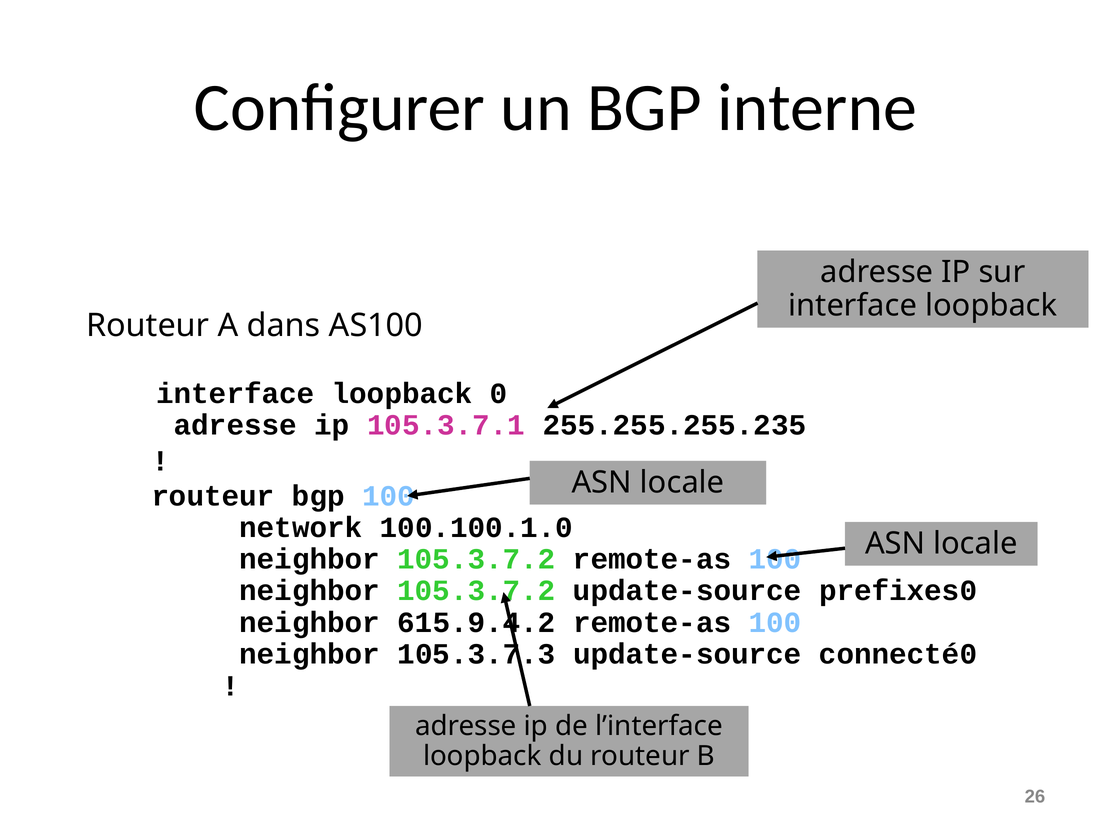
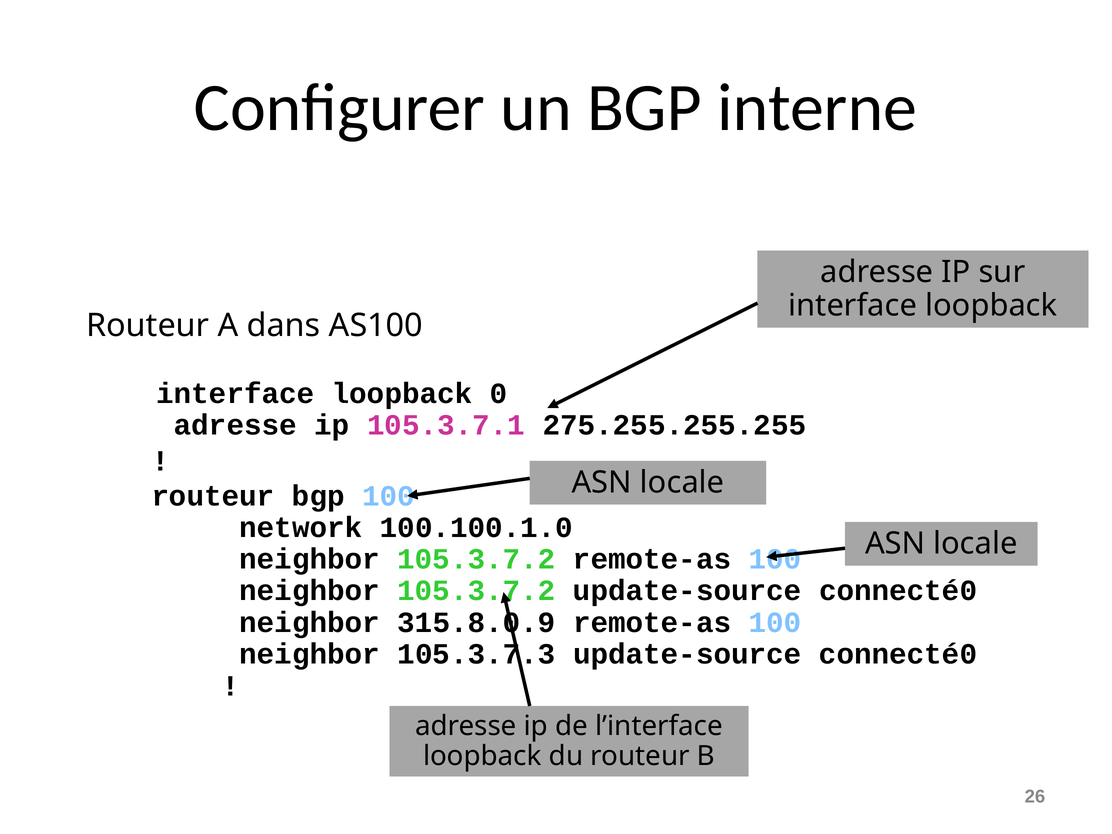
255.255.255.235: 255.255.255.235 -> 275.255.255.255 (674, 425)
105.3.7.2 update-source prefixes0: prefixes0 -> connecté0 (898, 591)
615.9.4.2: 615.9.4.2 -> 315.8.0.9 (476, 622)
